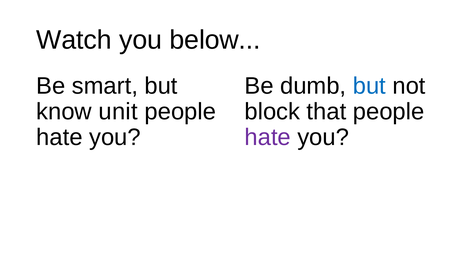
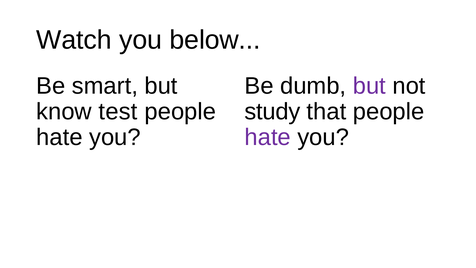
but colour: blue -> purple (369, 86)
unit: unit -> test (118, 111)
block: block -> study (272, 111)
